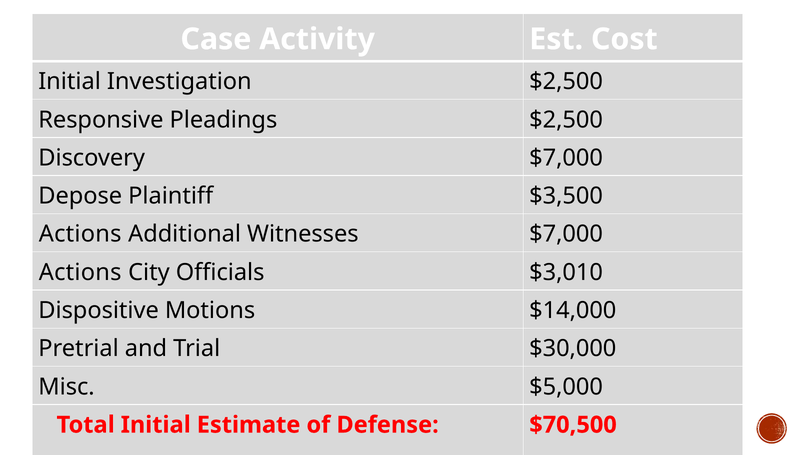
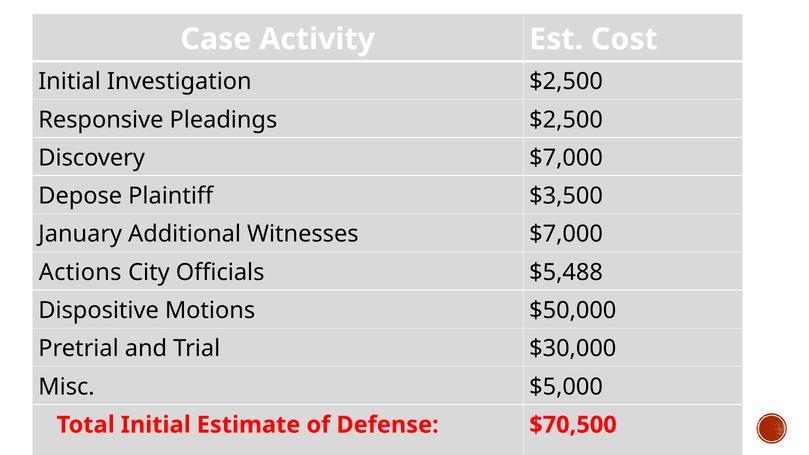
Actions: Actions -> January (80, 234)
$3,010: $3,010 -> $5,488 (566, 272)
$14,000: $14,000 -> $50,000 (573, 310)
